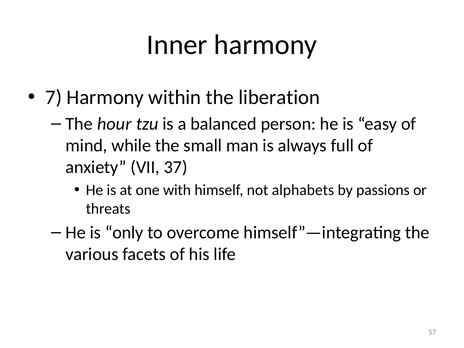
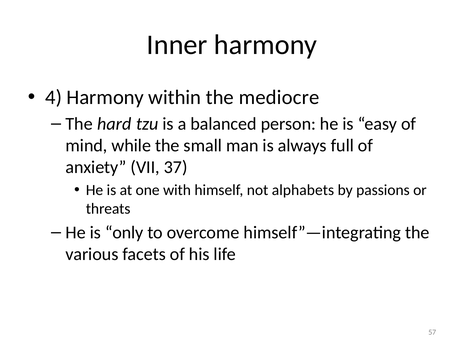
7: 7 -> 4 (54, 97)
liberation: liberation -> mediocre (279, 97)
hour: hour -> hard (114, 124)
